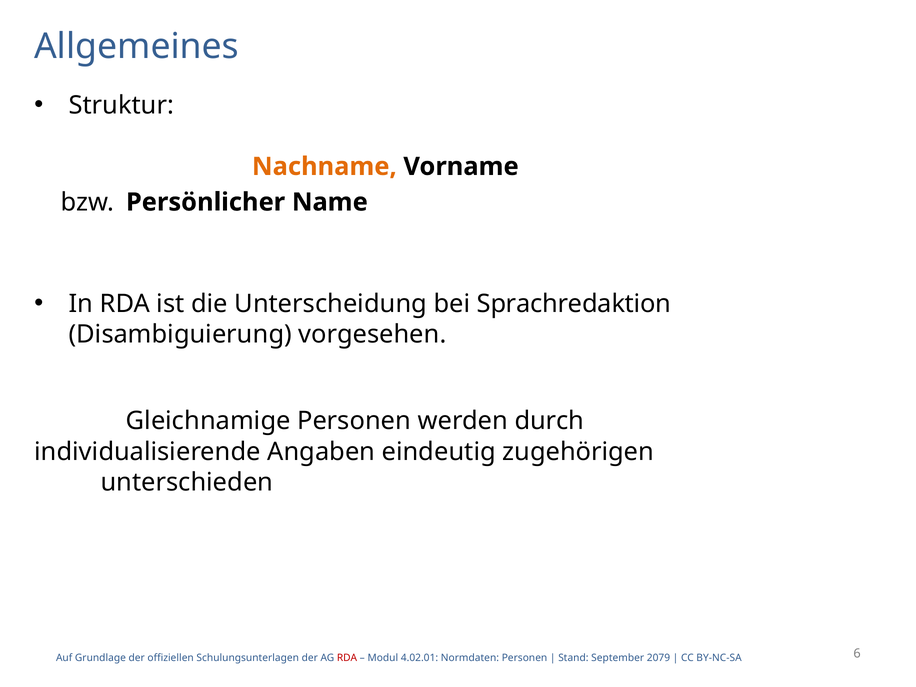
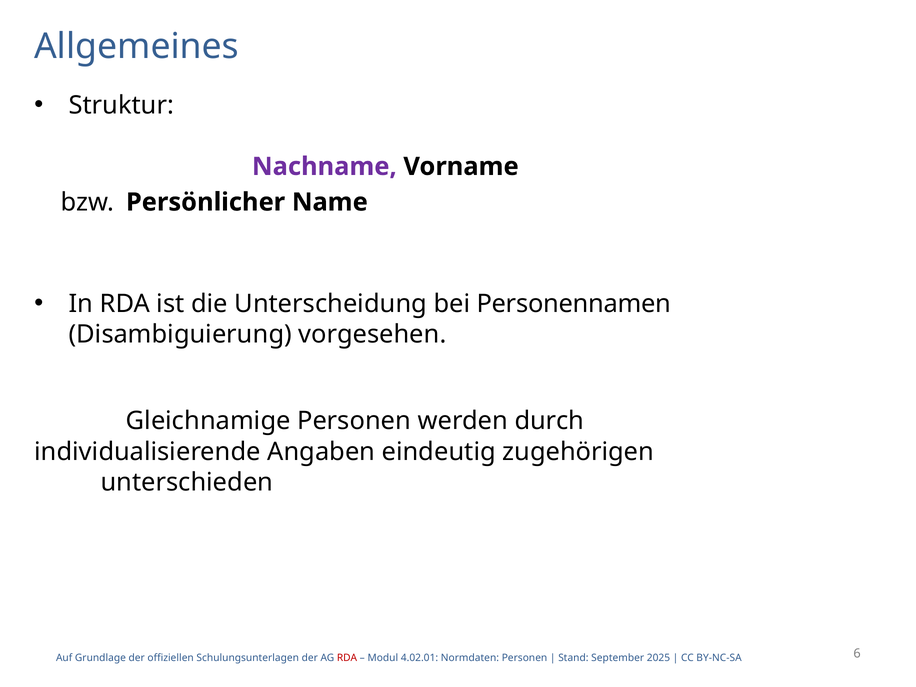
Nachname colour: orange -> purple (324, 167)
Sprachredaktion: Sprachredaktion -> Personennamen (574, 304)
2079: 2079 -> 2025 (658, 658)
